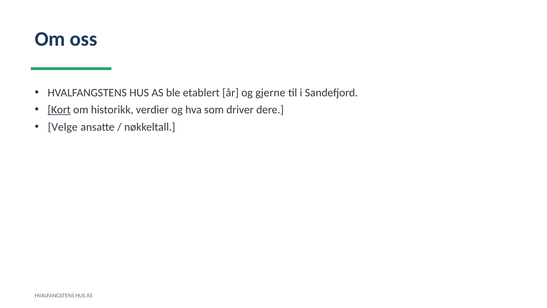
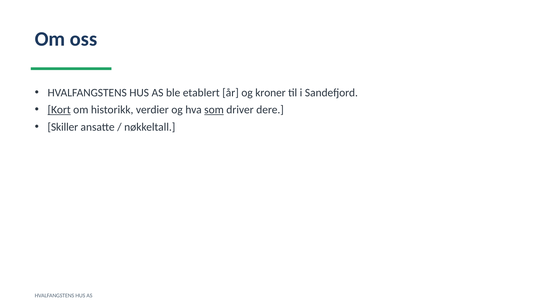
gjerne: gjerne -> kroner (270, 93)
som underline: none -> present (214, 110)
Velge: Velge -> Skiller (63, 127)
